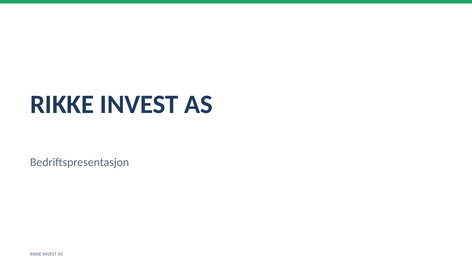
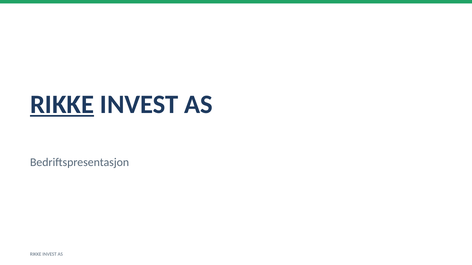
RIKKE underline: none -> present (62, 105)
